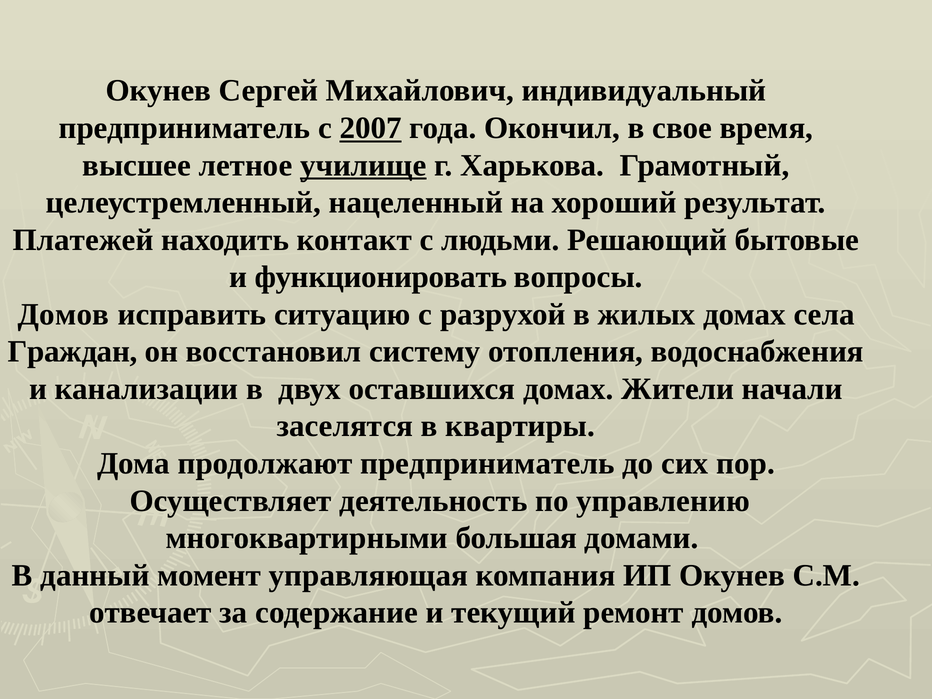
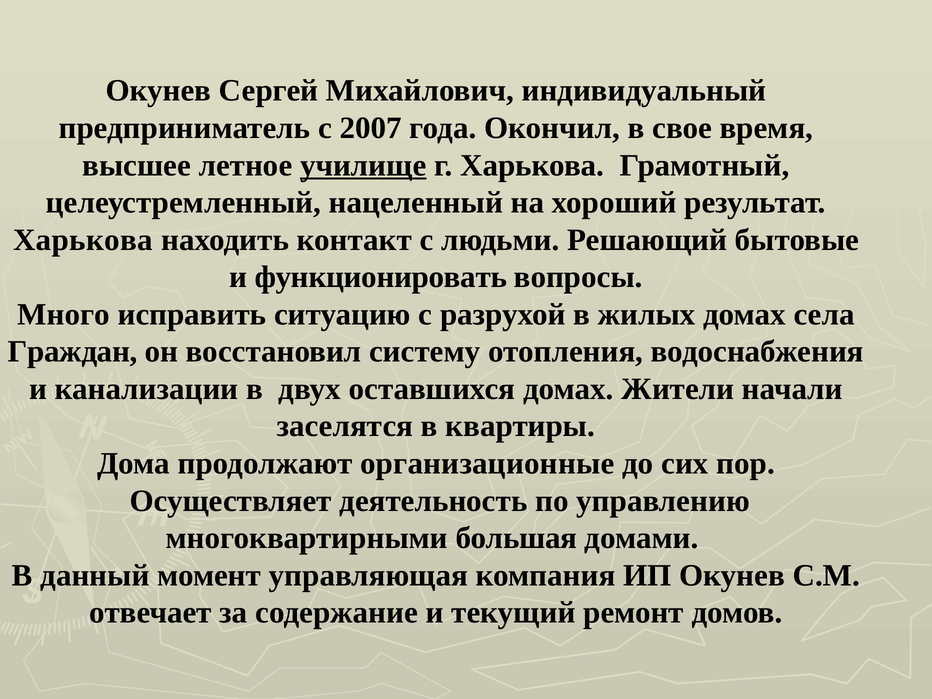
2007 underline: present -> none (371, 128)
Платежей: Платежей -> Харькова (83, 240)
Домов: Домов -> Много (63, 314)
продолжают предприниматель: предприниматель -> организационные (487, 463)
